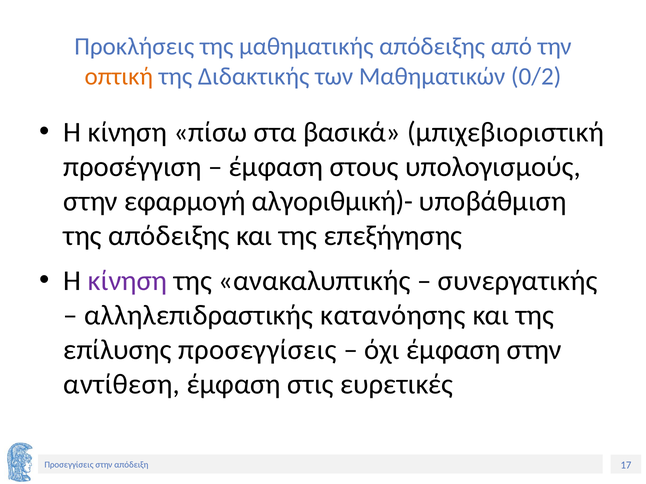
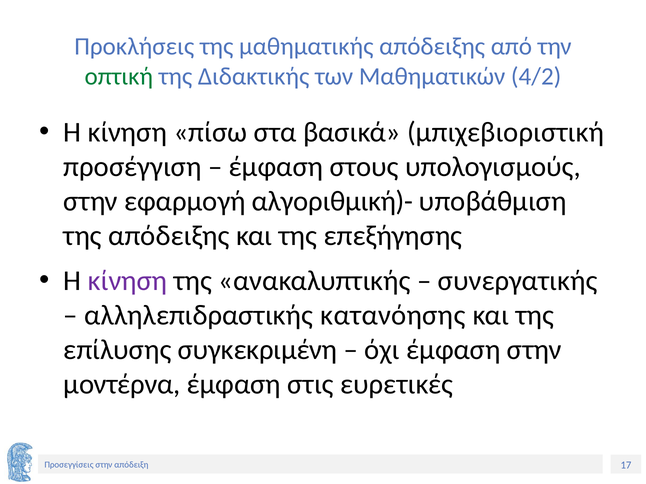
οπτική colour: orange -> green (119, 77)
0/2: 0/2 -> 4/2 (536, 77)
επίλυσης προσεγγίσεις: προσεγγίσεις -> συγκεκριμένη (258, 350)
αντίθεση: αντίθεση -> μοντέρνα (122, 384)
